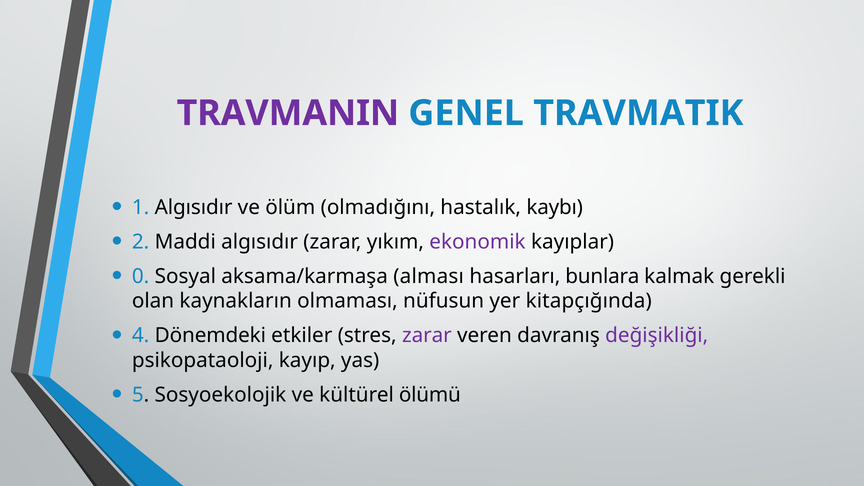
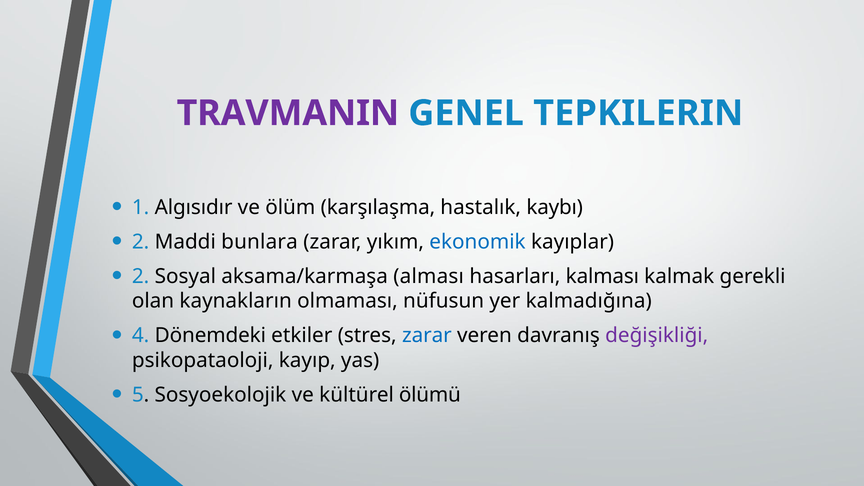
TRAVMATIK: TRAVMATIK -> TEPKILERIN (638, 113)
olmadığını: olmadığını -> karşılaşma (378, 207)
Maddi algısıdır: algısıdır -> bunlara (260, 242)
ekonomik colour: purple -> blue (478, 242)
0: 0 -> 2 (141, 276)
bunlara: bunlara -> kalması (602, 276)
kitapçığında: kitapçığında -> kalmadığına (589, 301)
zarar colour: purple -> blue (427, 336)
